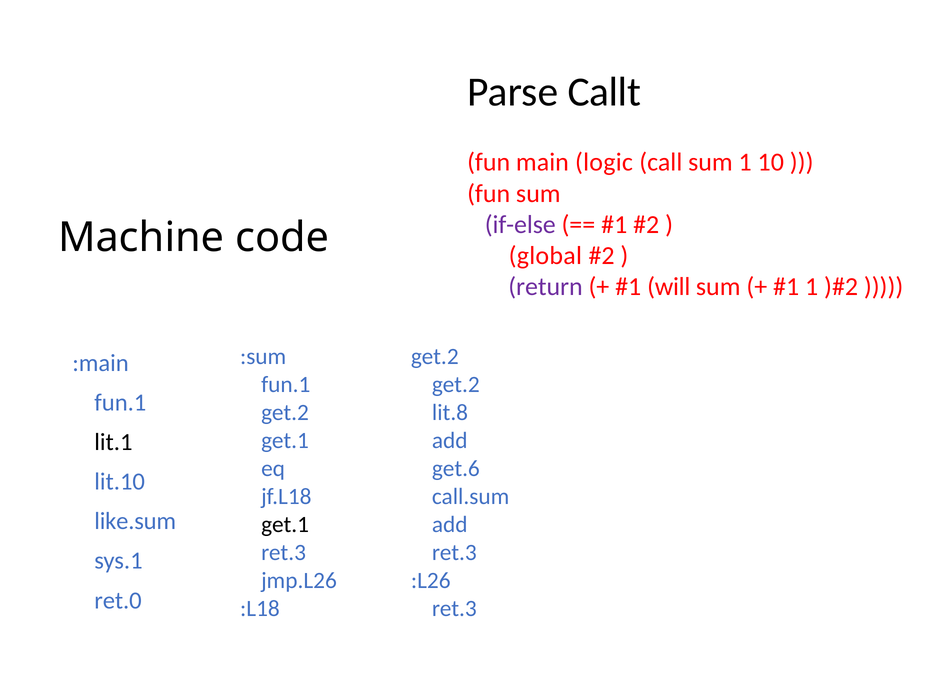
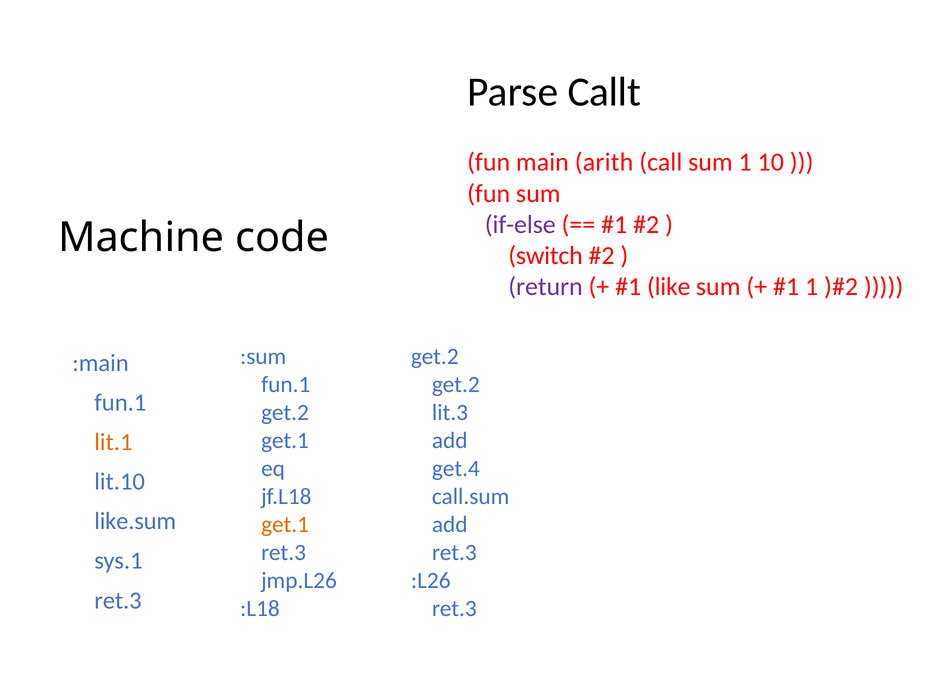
logic: logic -> arith (604, 162)
global: global -> switch (546, 256)
will: will -> like (669, 287)
lit.8: lit.8 -> lit.3 (450, 413)
lit.1 colour: black -> orange (113, 443)
get.6: get.6 -> get.4 (456, 469)
get.1 colour: black -> orange (285, 525)
ret.0: ret.0 -> ret.3 (118, 601)
